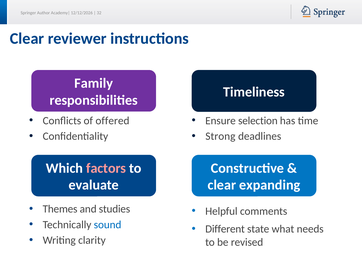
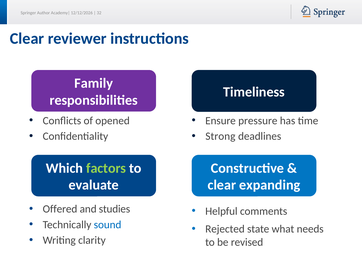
offered: offered -> opened (113, 120)
selection: selection -> pressure (258, 120)
factors colour: pink -> light green (106, 168)
Themes: Themes -> Offered (60, 209)
Different: Different -> Rejected (225, 229)
